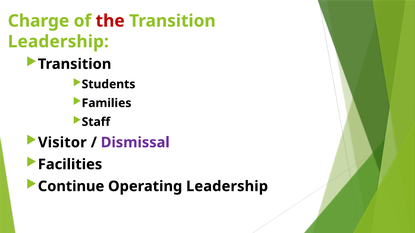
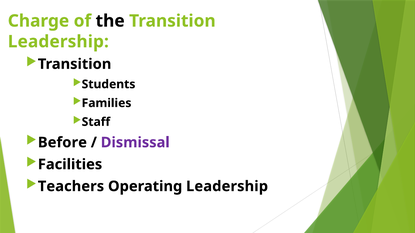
the colour: red -> black (110, 21)
Visitor: Visitor -> Before (62, 143)
Continue: Continue -> Teachers (71, 187)
